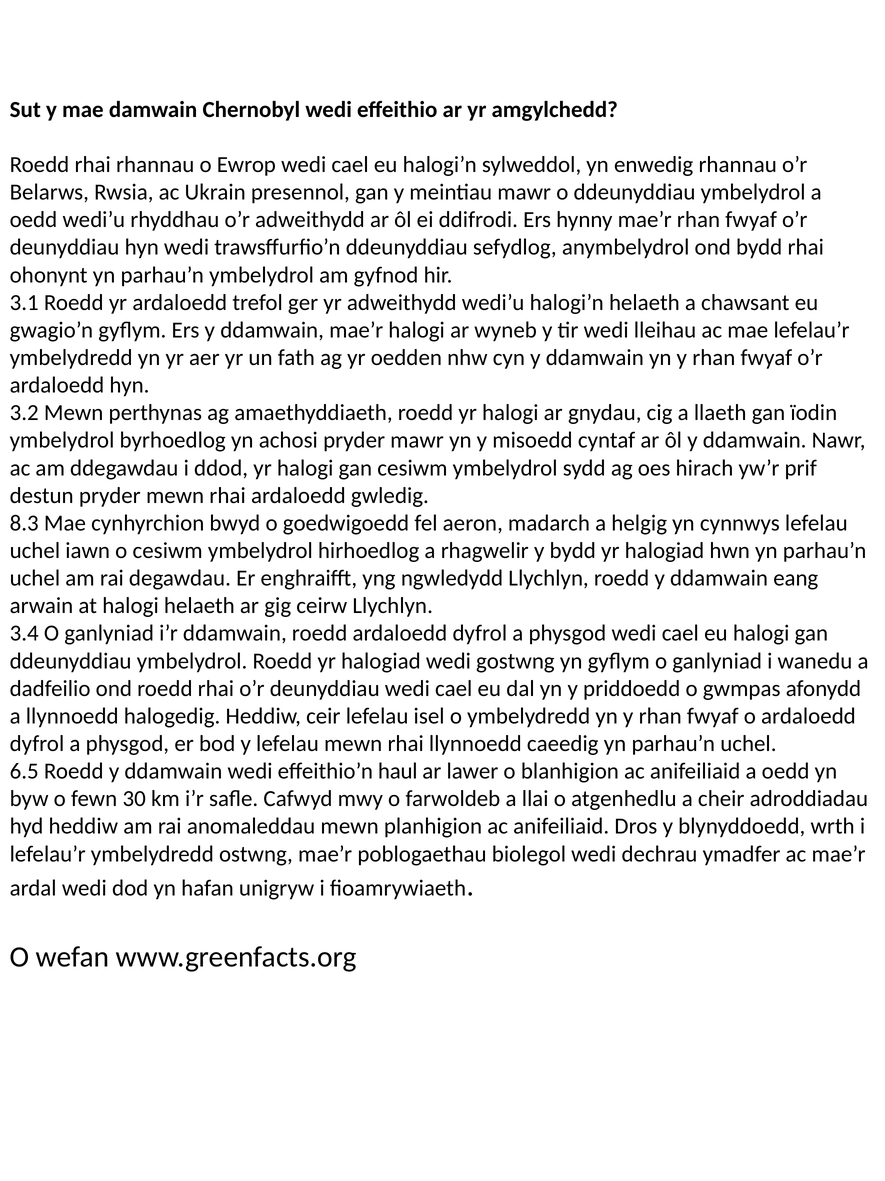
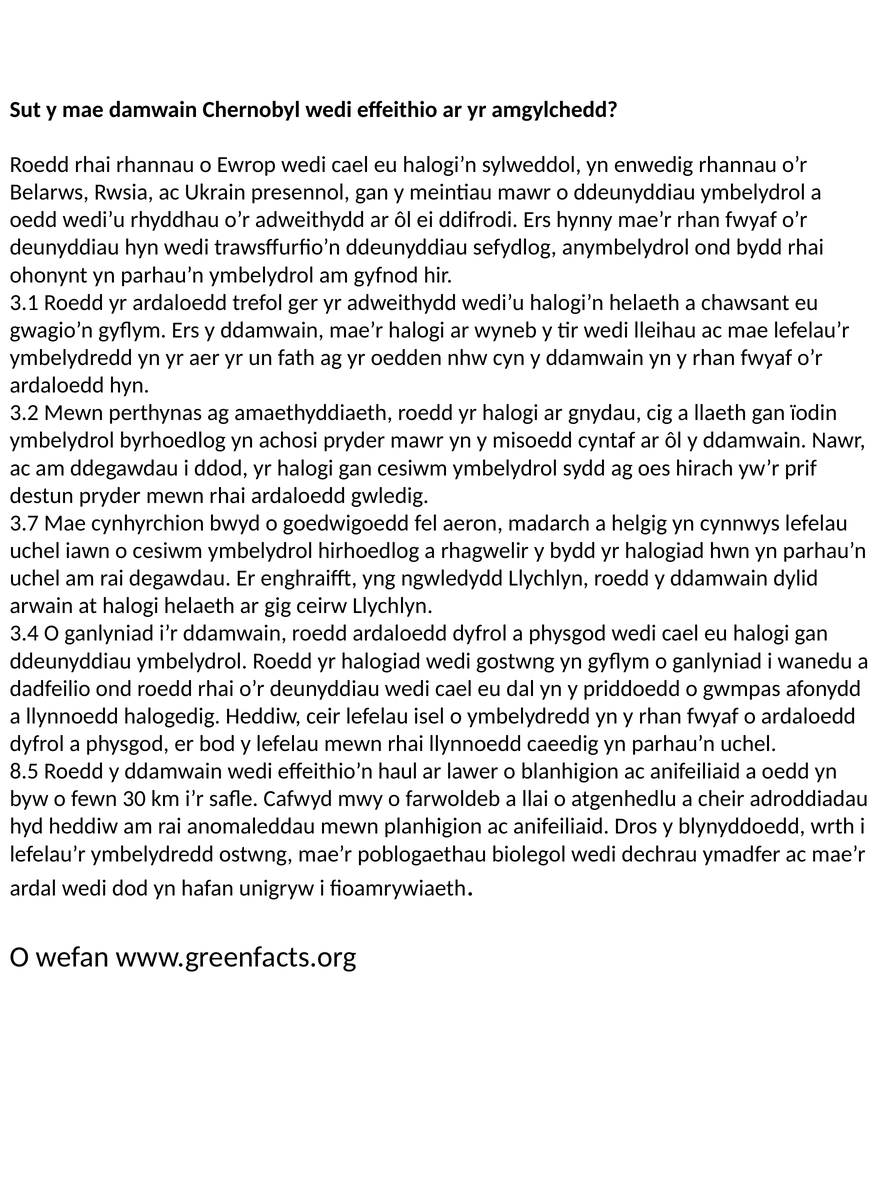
8.3: 8.3 -> 3.7 (24, 523)
eang: eang -> dylid (796, 578)
6.5: 6.5 -> 8.5 (24, 771)
